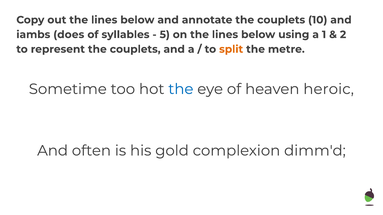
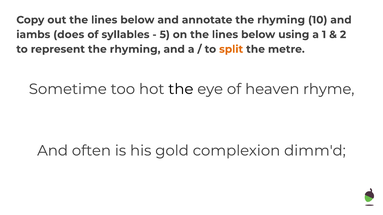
annotate the couplets: couplets -> rhyming (281, 20)
represent the couplets: couplets -> rhyming (135, 49)
the colour: blue -> black (181, 89)
heroic: heroic -> rhyme (329, 89)
